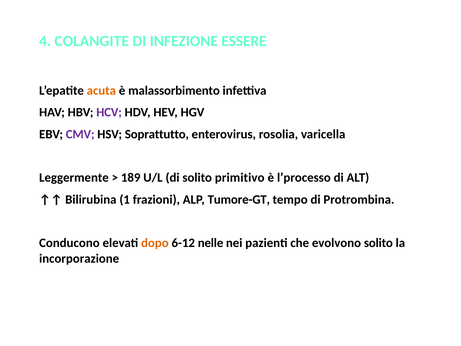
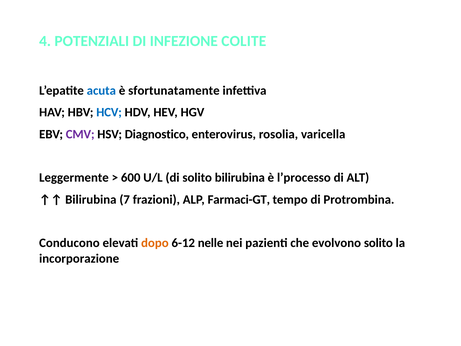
COLANGITE: COLANGITE -> POTENZIALI (92, 41)
ESSERE: ESSERE -> COLITE (244, 41)
acuta colour: orange -> blue (101, 90)
malassorbimento: malassorbimento -> sfortunatamente (174, 90)
HCV colour: purple -> blue (109, 112)
Soprattutto: Soprattutto -> Diagnostico (157, 134)
189: 189 -> 600 (131, 178)
solito primitivo: primitivo -> bilirubina (240, 178)
1: 1 -> 7 (125, 199)
Tumore-GT: Tumore-GT -> Farmaci-GT (239, 199)
